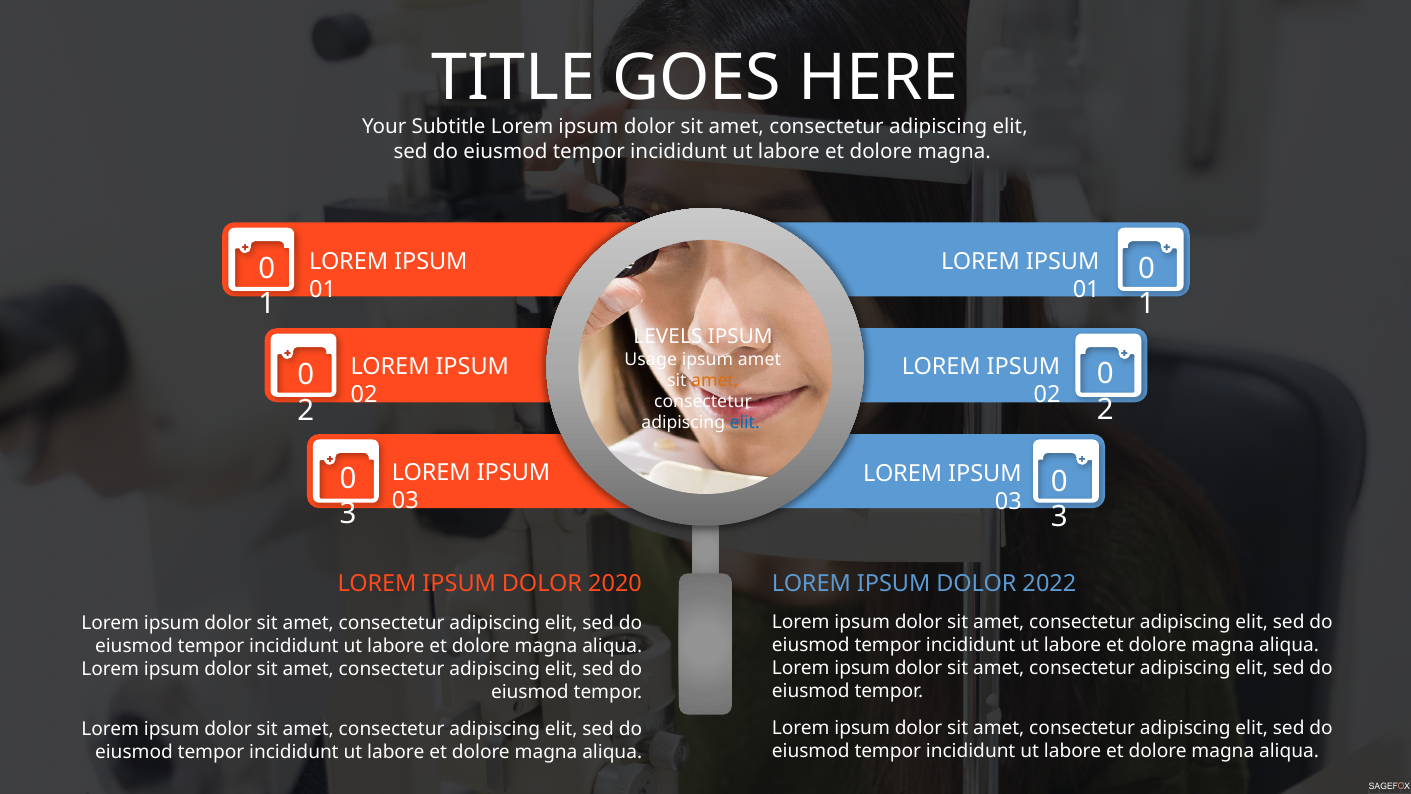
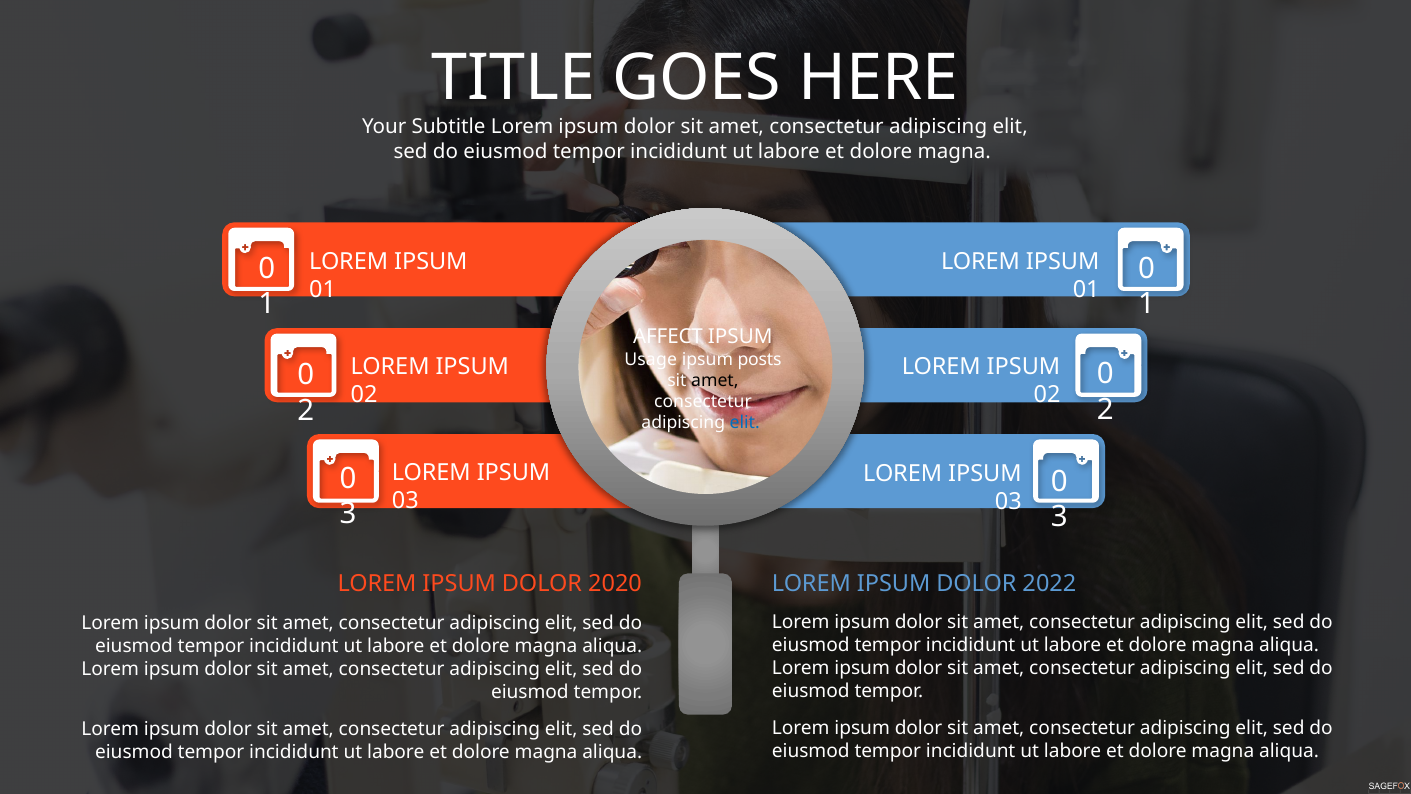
LEVELS: LEVELS -> AFFECT (668, 337)
ipsum amet: amet -> posts (760, 359)
amet colour: orange -> black (715, 381)
